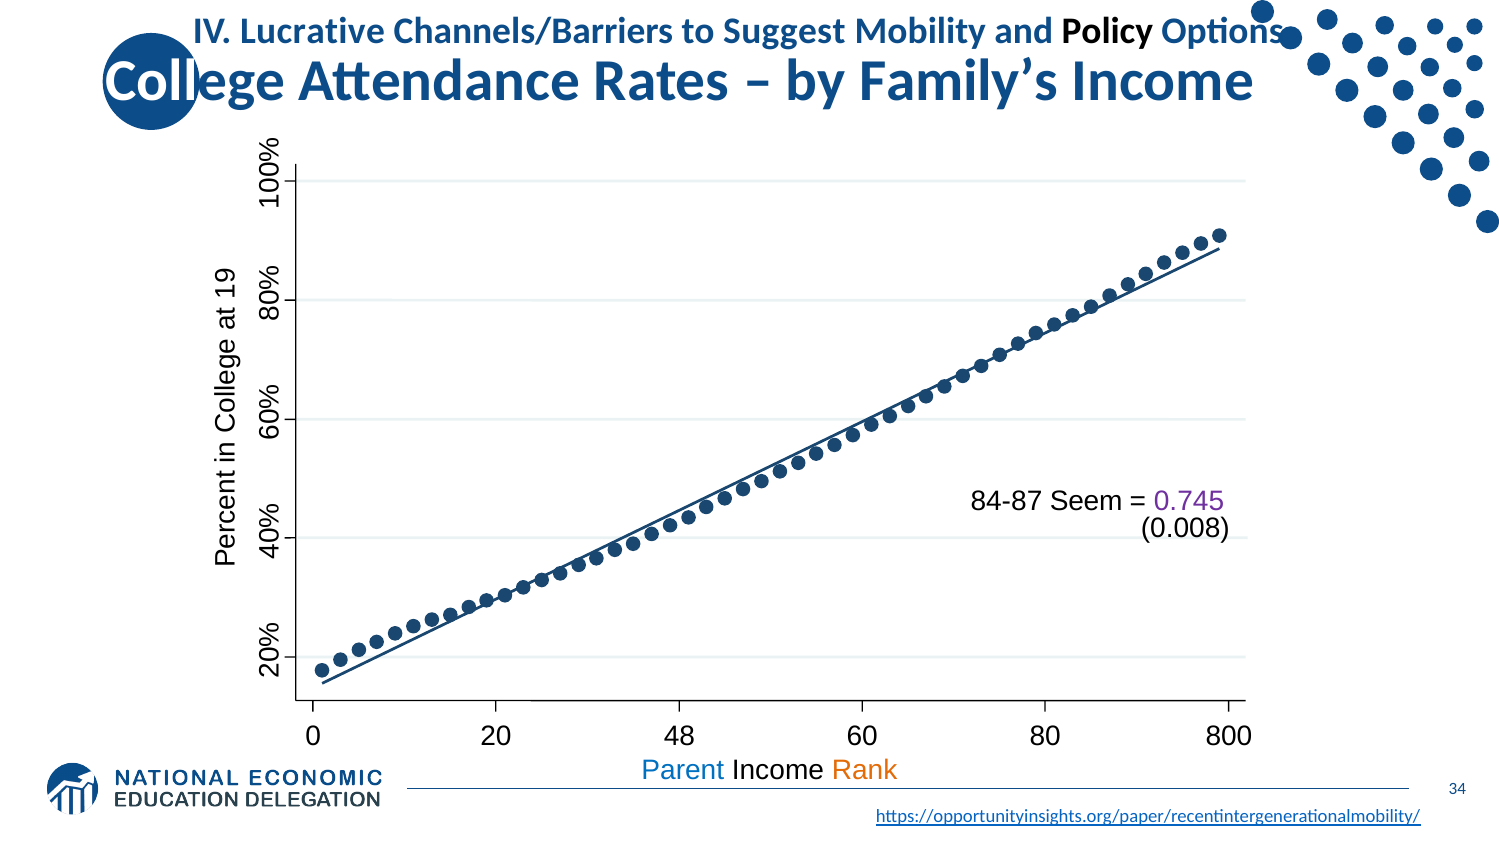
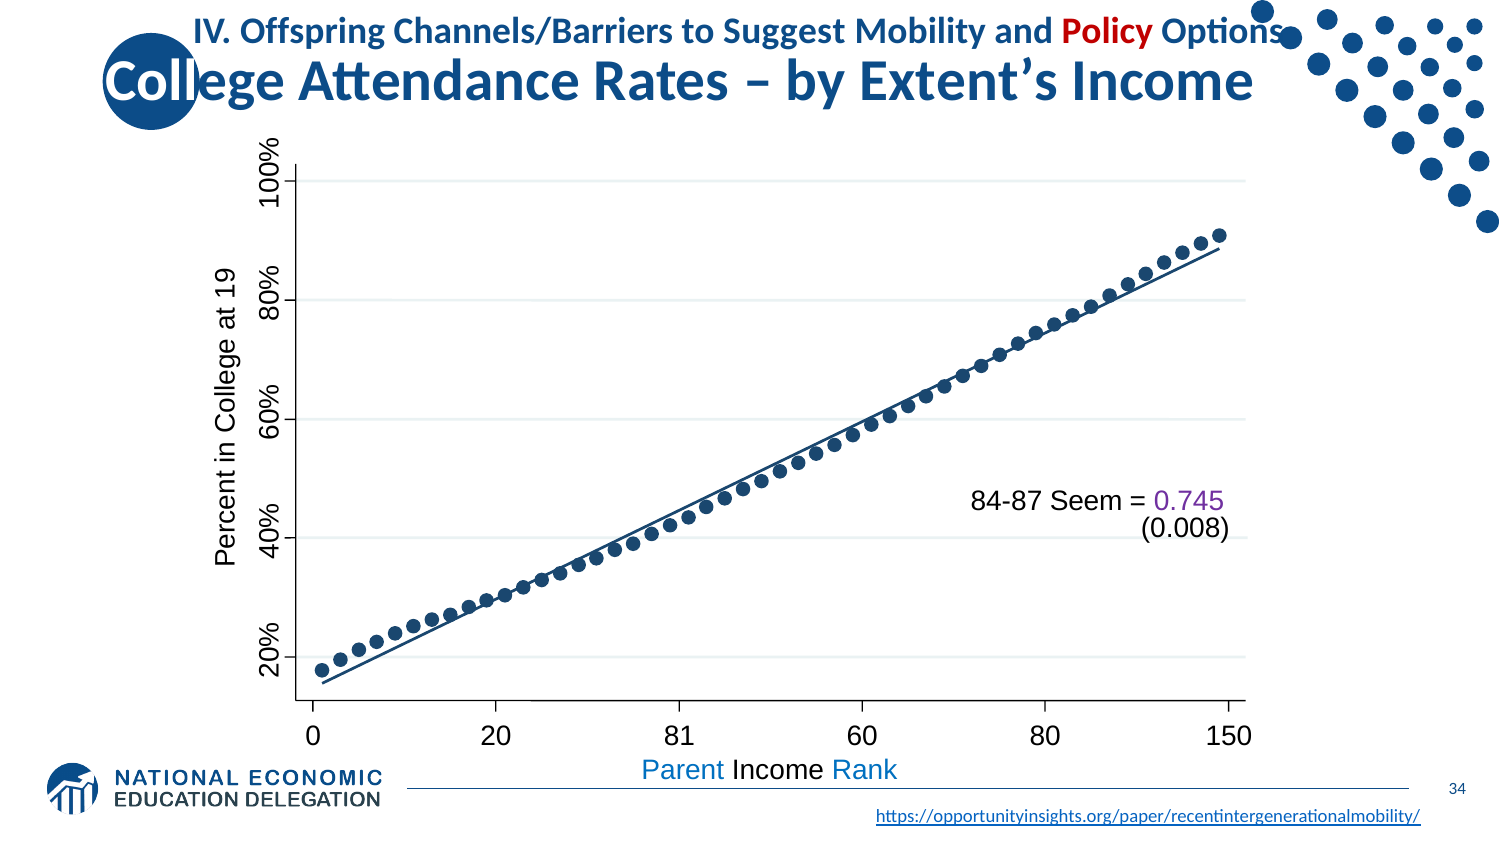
Lucrative: Lucrative -> Offspring (313, 31)
Policy colour: black -> red (1107, 31)
Family’s: Family’s -> Extent’s (959, 81)
48: 48 -> 81 (679, 736)
800: 800 -> 150 (1229, 736)
Rank colour: orange -> blue (865, 770)
